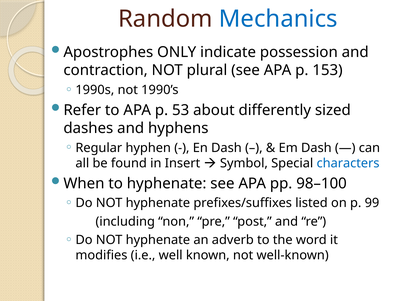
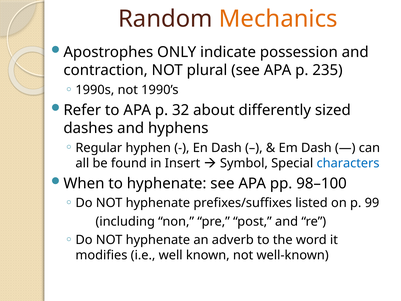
Mechanics colour: blue -> orange (278, 19)
153: 153 -> 235 (328, 70)
53: 53 -> 32 (181, 110)
